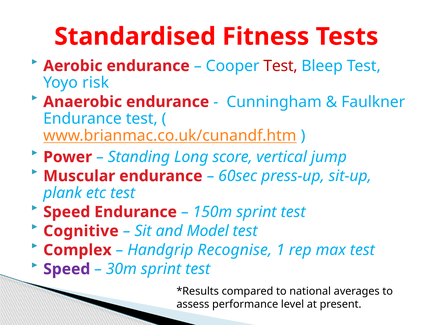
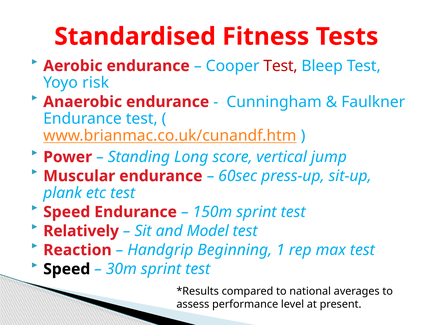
Cognitive: Cognitive -> Relatively (81, 231)
Complex: Complex -> Reaction (77, 250)
Recognise: Recognise -> Beginning (235, 250)
Speed colour: purple -> black (67, 269)
